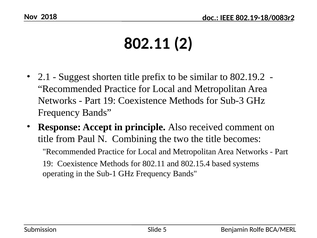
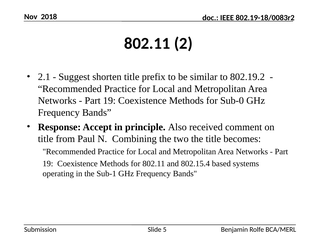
Sub-3: Sub-3 -> Sub-0 (232, 101)
